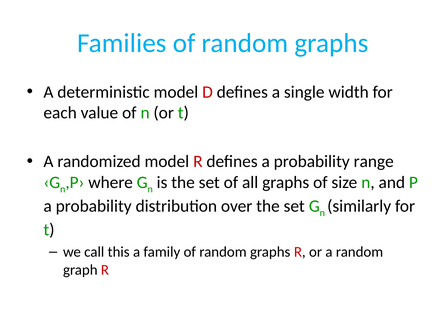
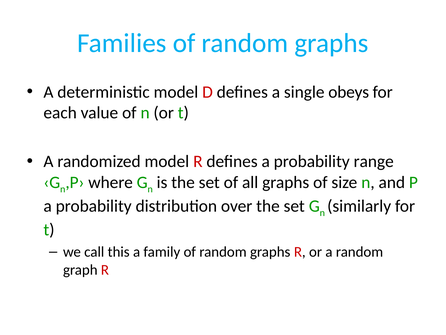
width: width -> obeys (349, 92)
